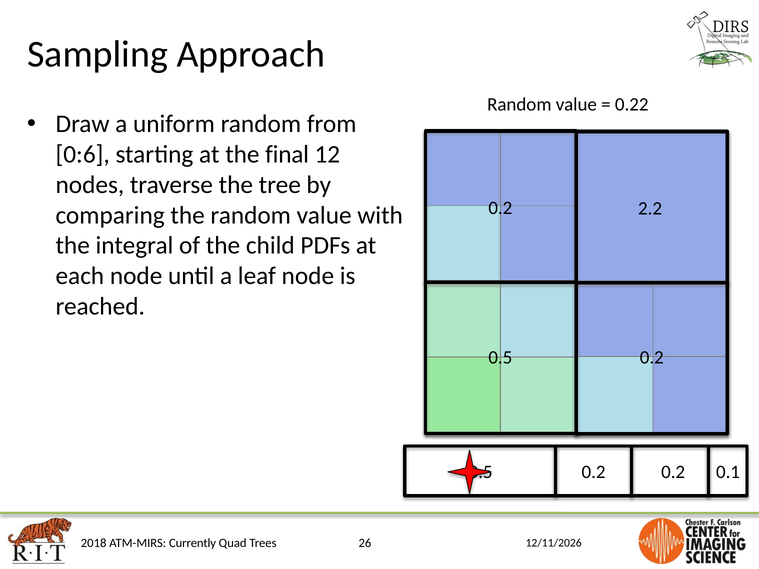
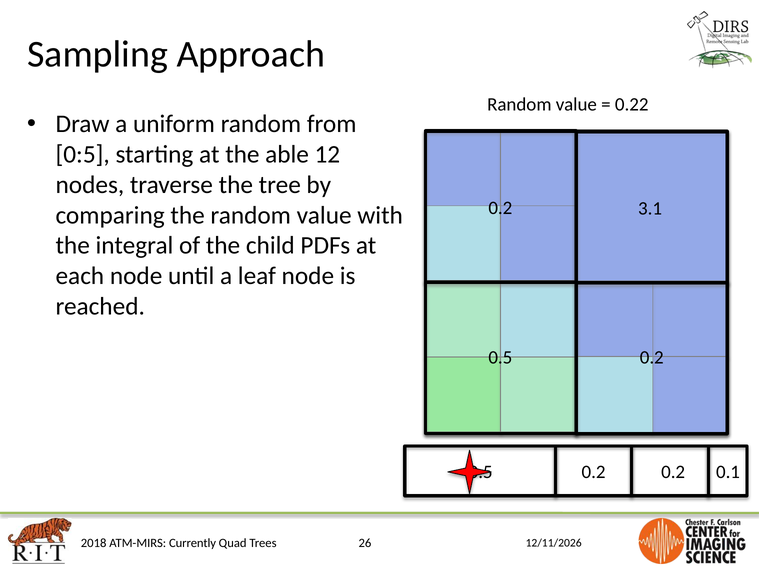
0:6: 0:6 -> 0:5 (83, 155)
final: final -> able (287, 155)
2.2: 2.2 -> 3.1 (650, 208)
